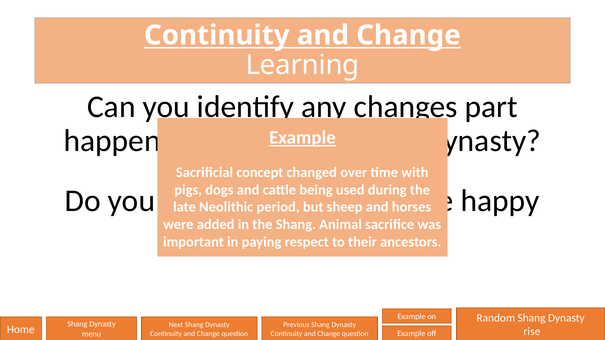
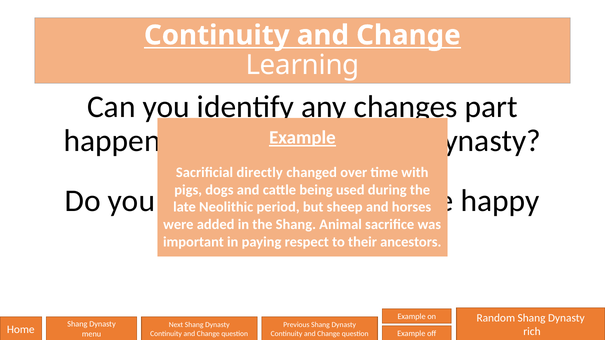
concept: concept -> directly (260, 173)
rise: rise -> rich (532, 332)
